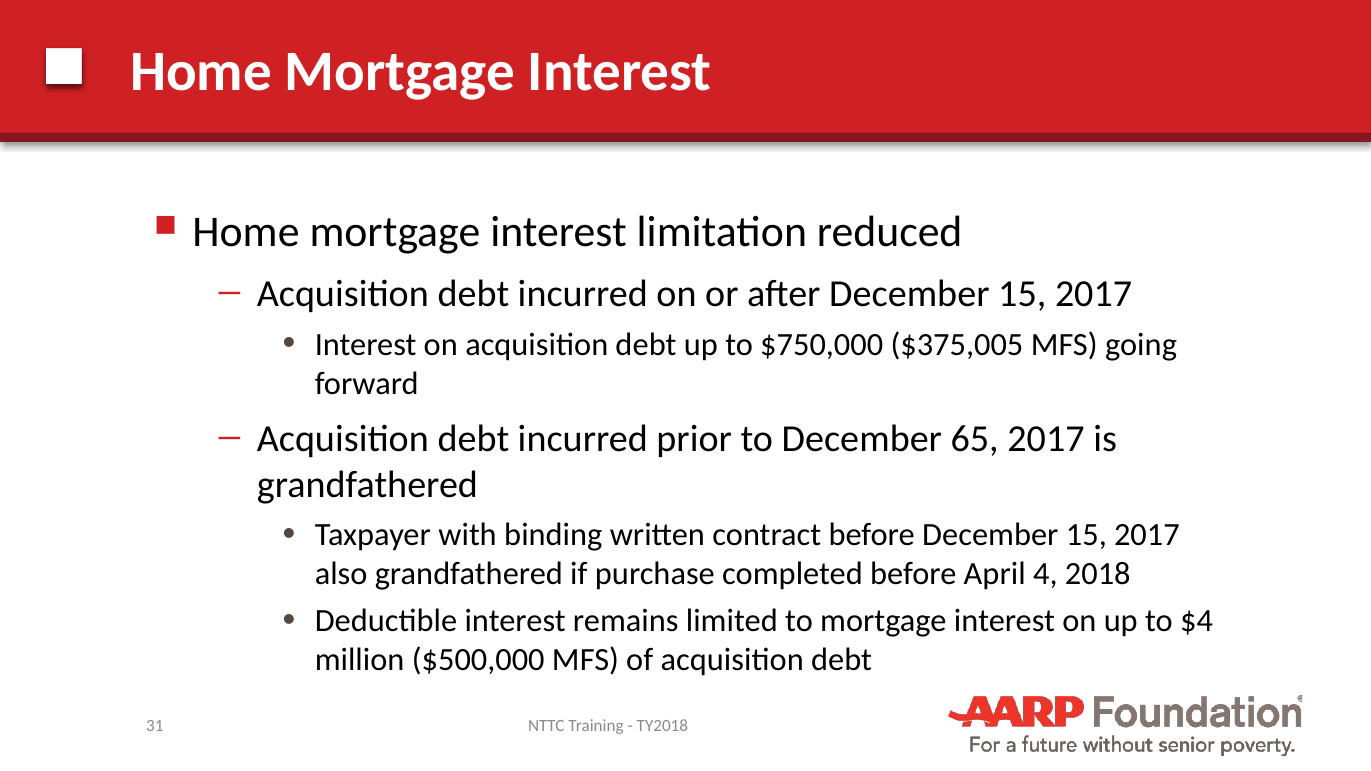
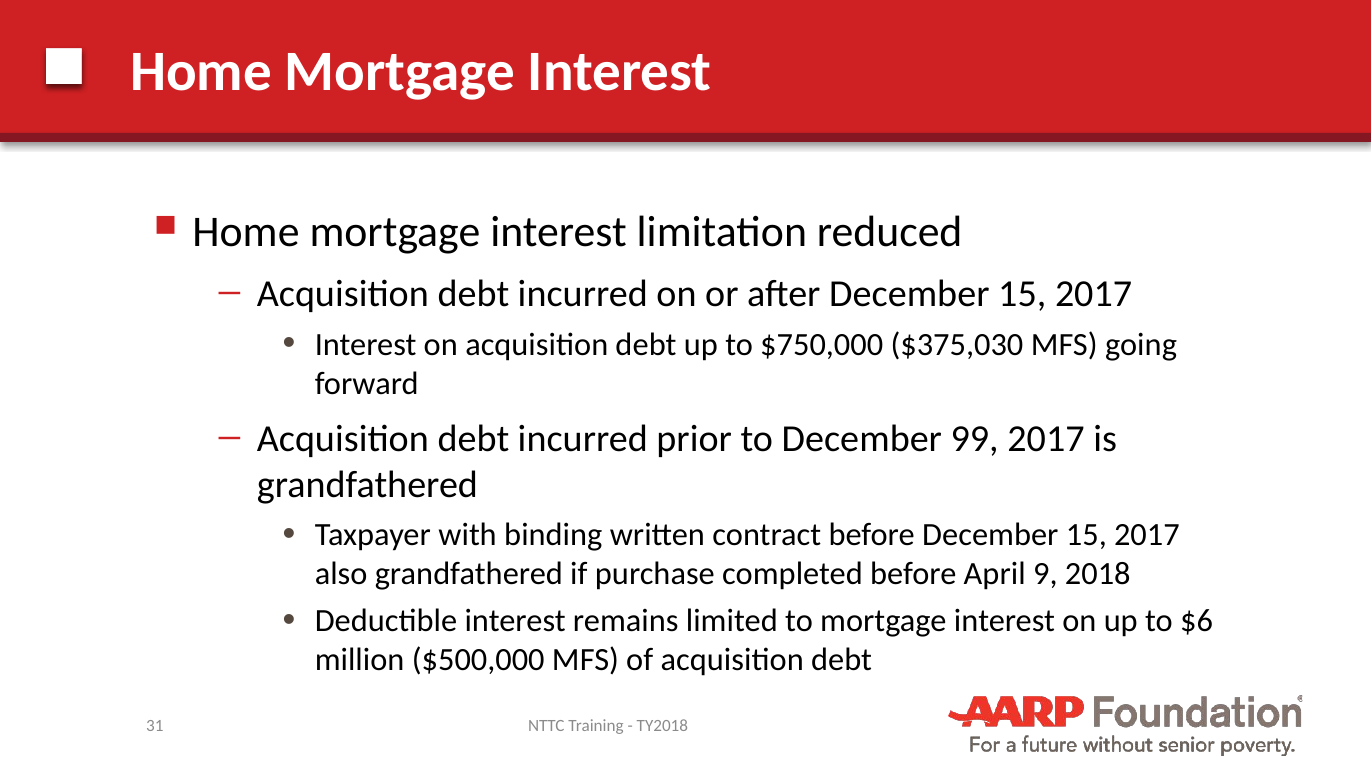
$375,005: $375,005 -> $375,030 (957, 345)
65: 65 -> 99 (975, 439)
4: 4 -> 9 (1045, 574)
$4: $4 -> $6 (1196, 621)
